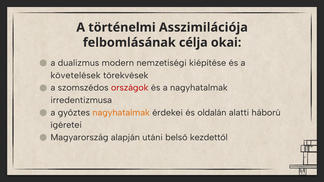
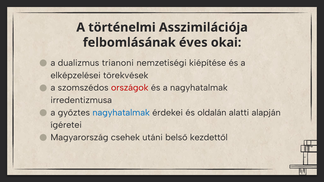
célja: célja -> éves (193, 43)
modern: modern -> trianoni (118, 63)
követelések: követelések -> elképzelései (76, 75)
nagyhatalmak colour: orange -> blue (121, 113)
háború: háború -> alapján (266, 113)
alapján: alapján -> csehek (125, 138)
